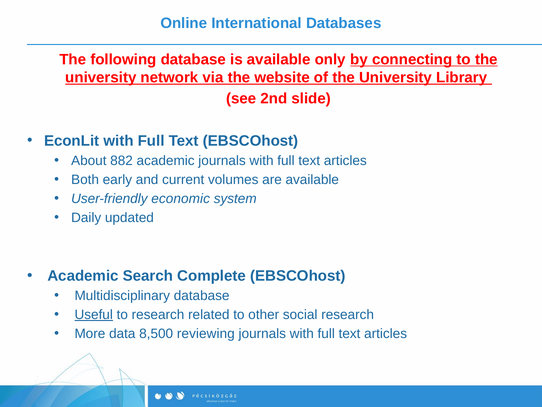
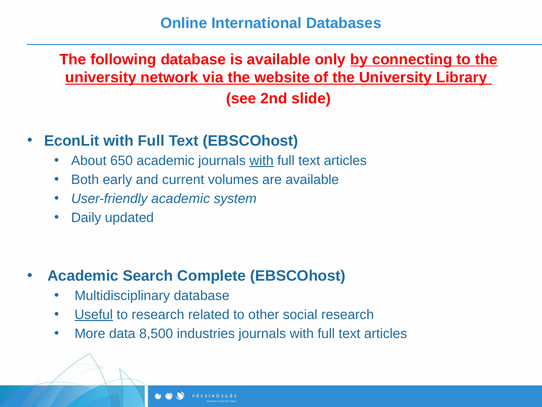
882: 882 -> 650 (122, 160)
with underline: none -> present (262, 160)
User-friendly economic: economic -> academic (181, 198)
reviewing: reviewing -> industries (206, 333)
